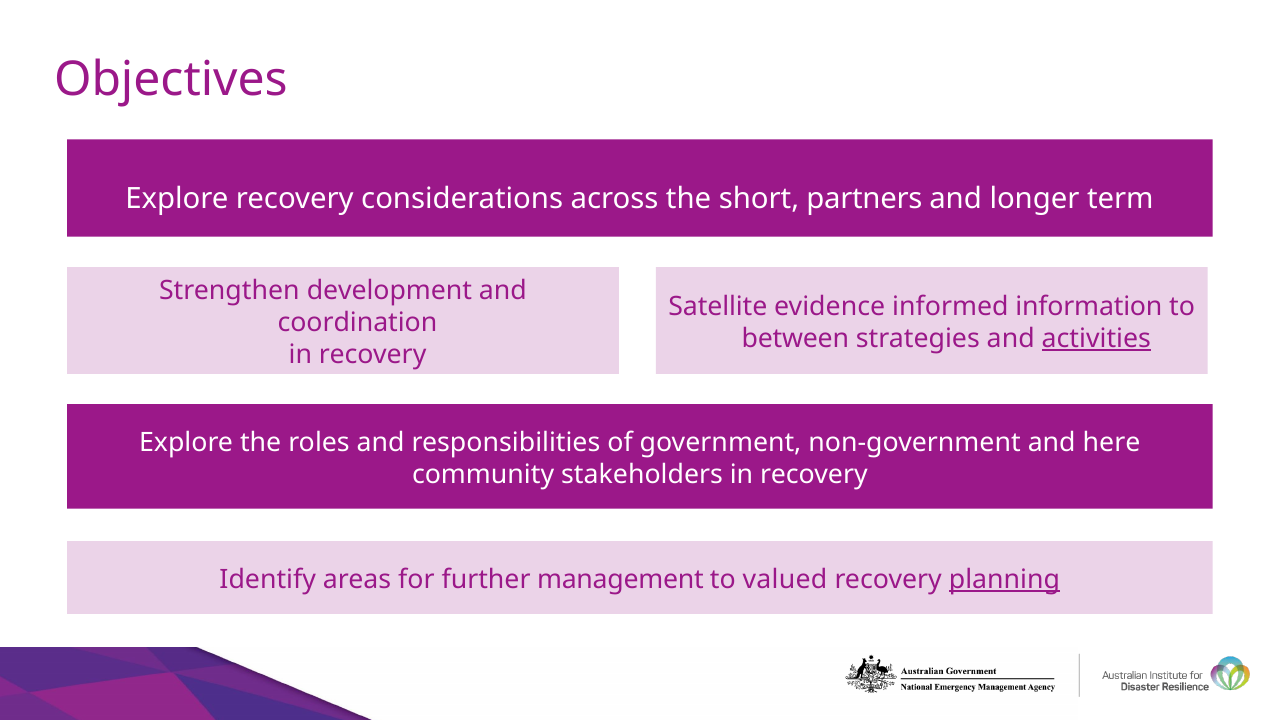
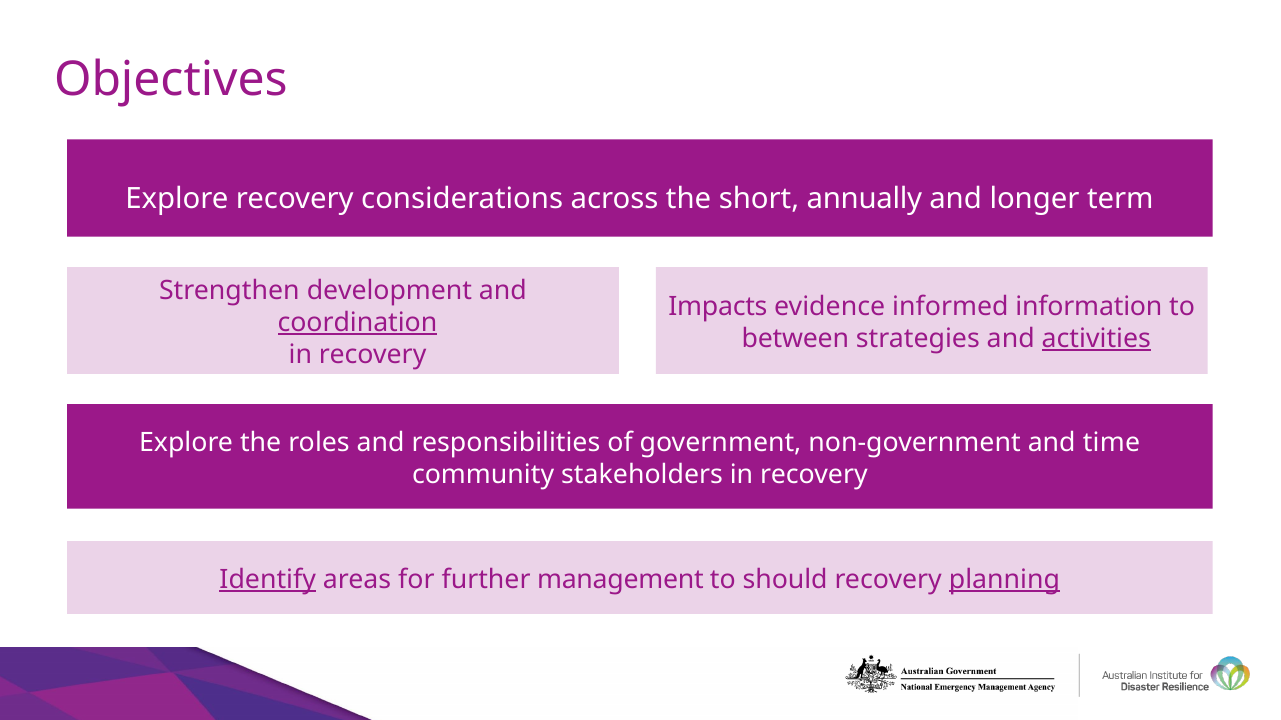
partners: partners -> annually (864, 199)
Satellite: Satellite -> Impacts (718, 307)
coordination underline: none -> present (357, 323)
here: here -> time (1111, 443)
Identify underline: none -> present (268, 580)
valued: valued -> should (785, 580)
